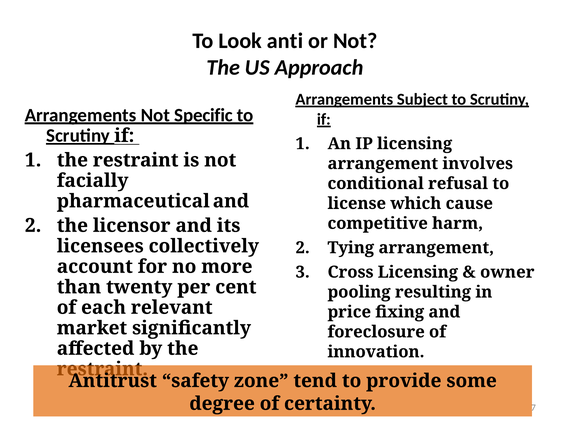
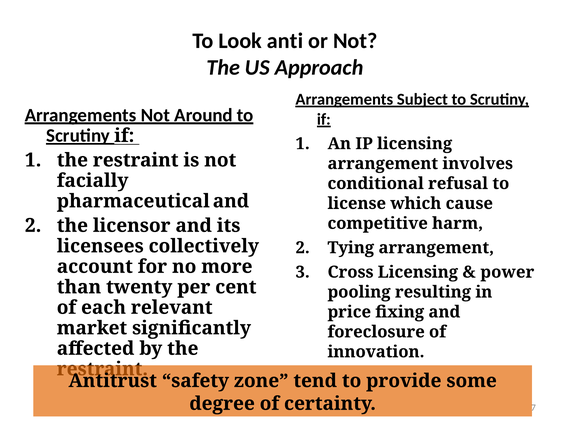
Specific: Specific -> Around (204, 115)
owner: owner -> power (507, 272)
